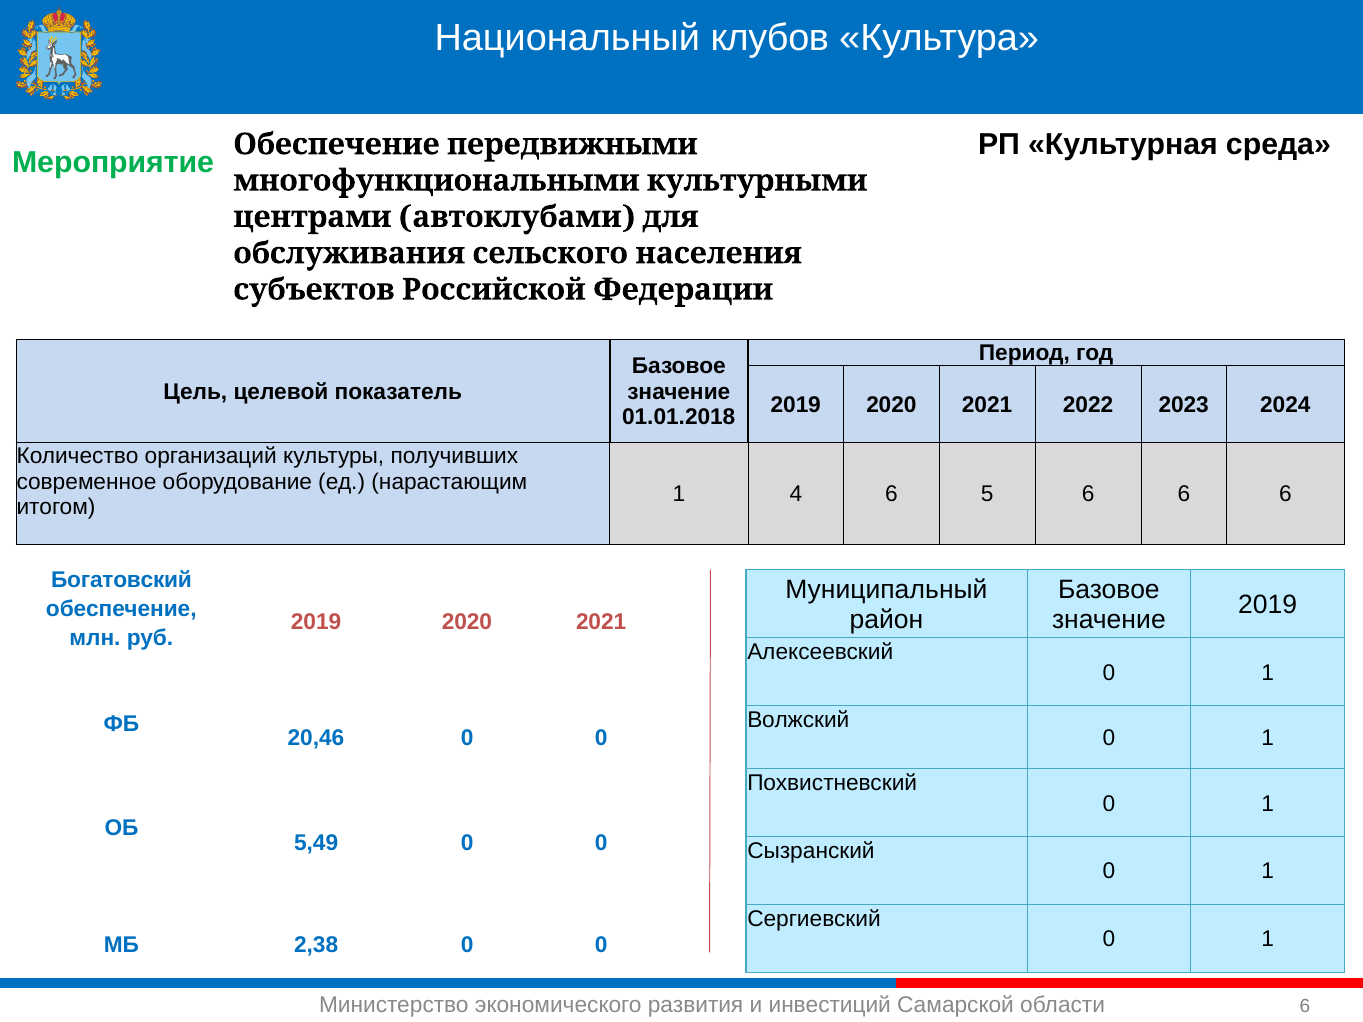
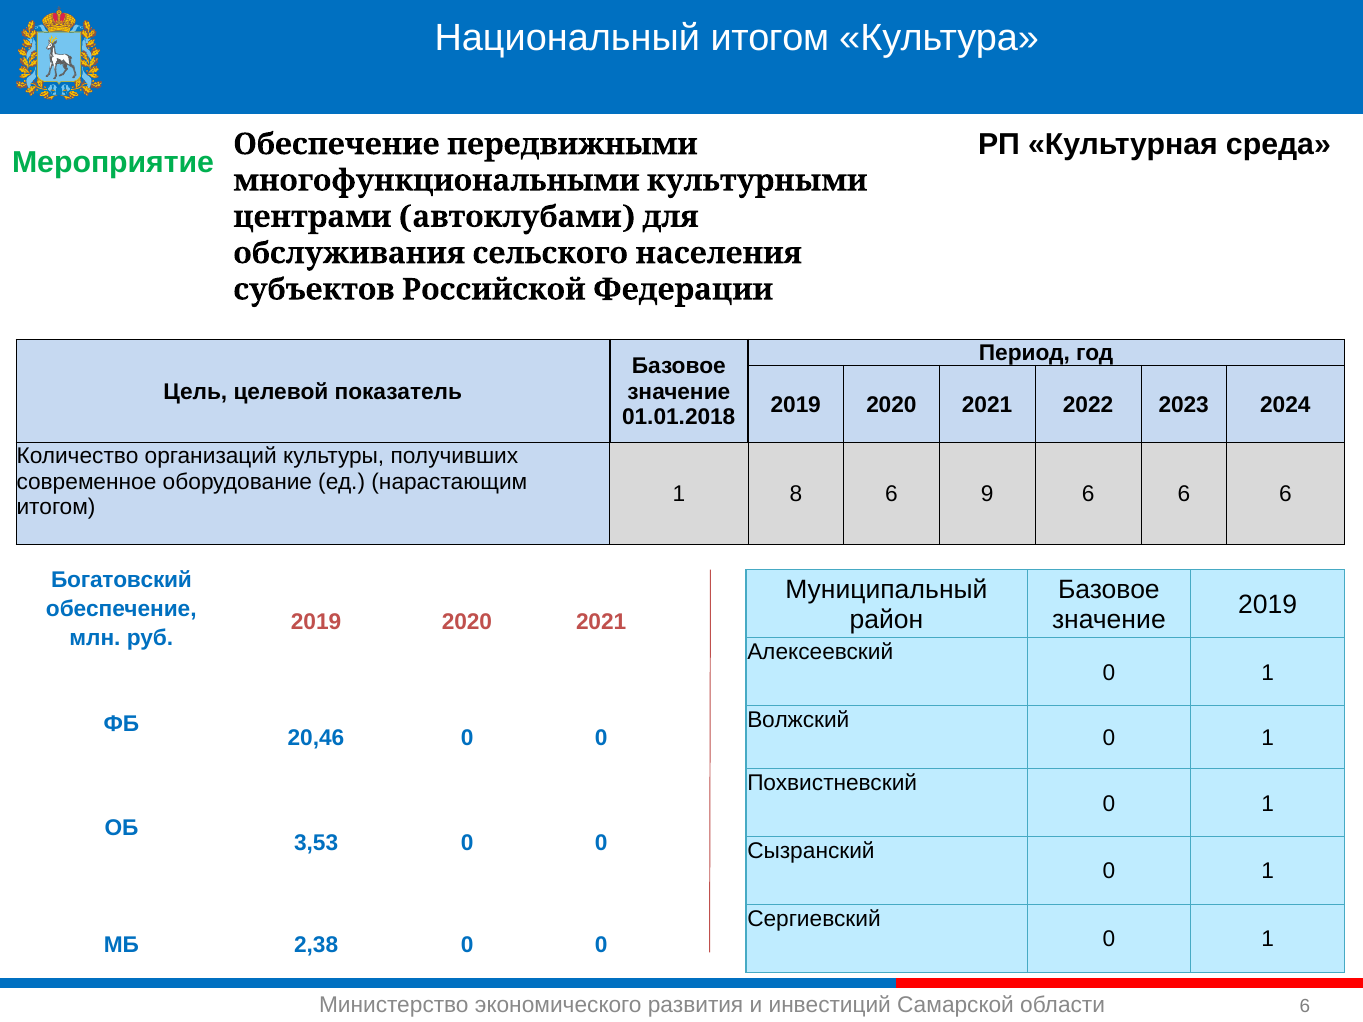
Национальный клубов: клубов -> итогом (770, 38)
4: 4 -> 8 (796, 494)
5: 5 -> 9 (987, 494)
5,49: 5,49 -> 3,53 (316, 843)
